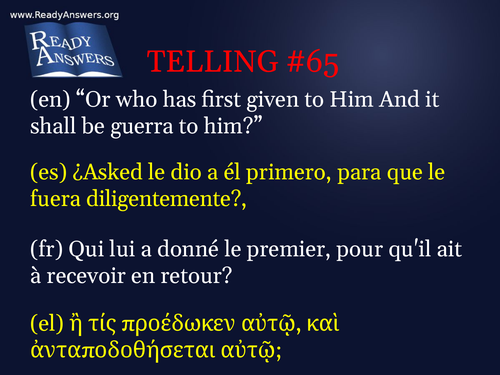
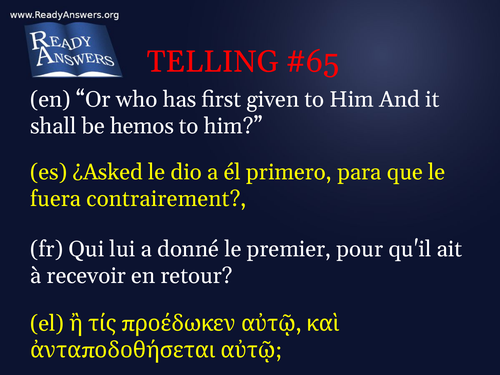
guerra: guerra -> hemos (142, 126)
diligentemente: diligentemente -> contrairement (166, 199)
